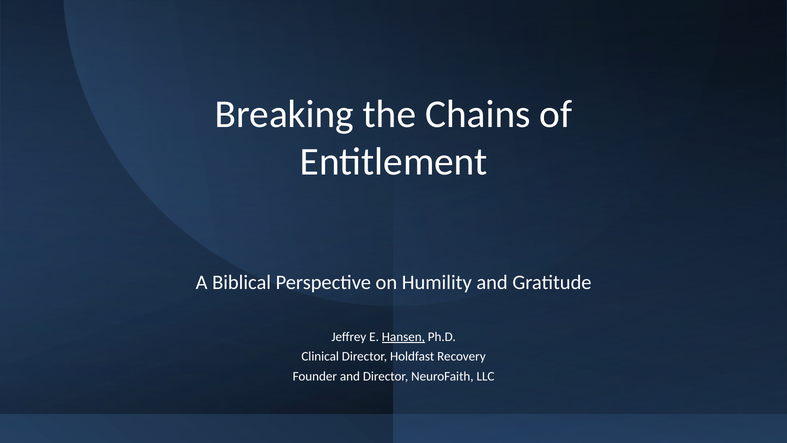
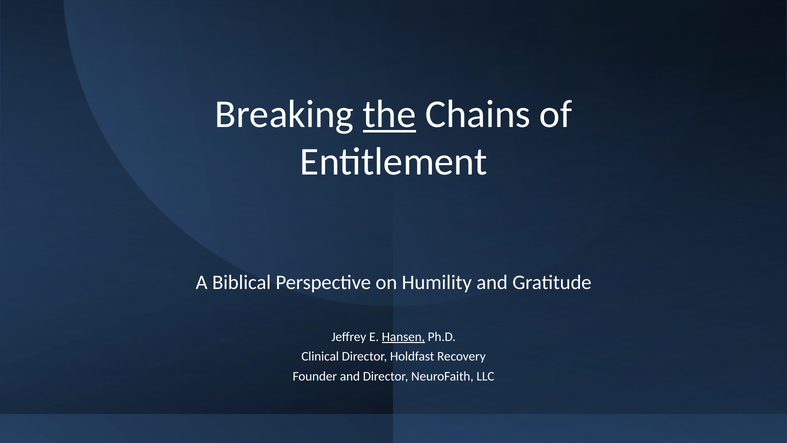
the underline: none -> present (389, 114)
